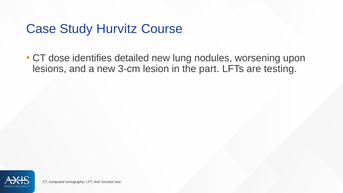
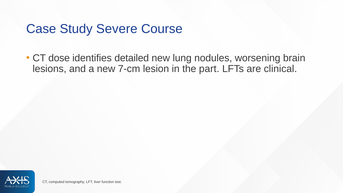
Hurvitz: Hurvitz -> Severe (117, 29)
upon: upon -> brain (294, 58)
3-cm: 3-cm -> 7-cm (129, 69)
testing: testing -> clinical (280, 69)
